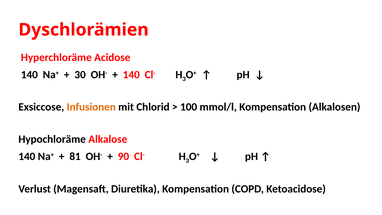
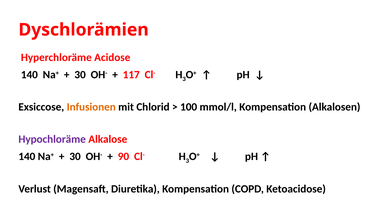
140: 140 -> 117 (131, 75)
Hypochloräme colour: black -> purple (52, 139)
81: 81 -> 30 (75, 156)
